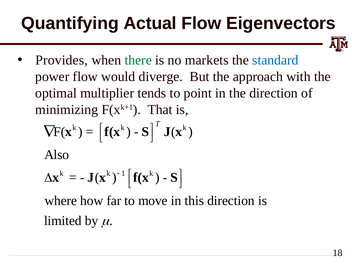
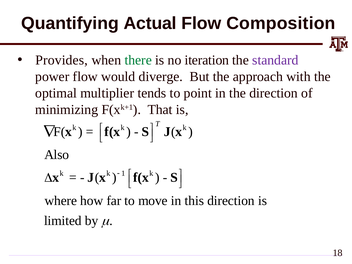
Eigenvectors: Eigenvectors -> Composition (281, 23)
markets: markets -> iteration (207, 60)
standard colour: blue -> purple (275, 60)
